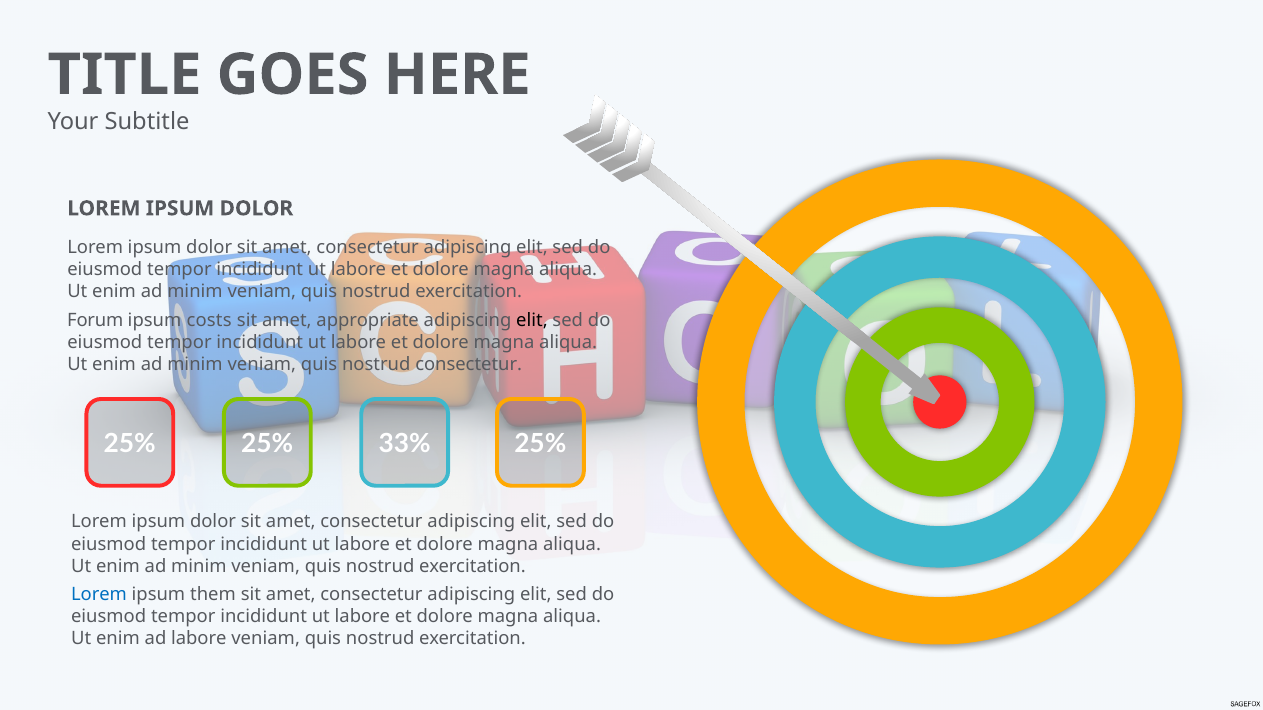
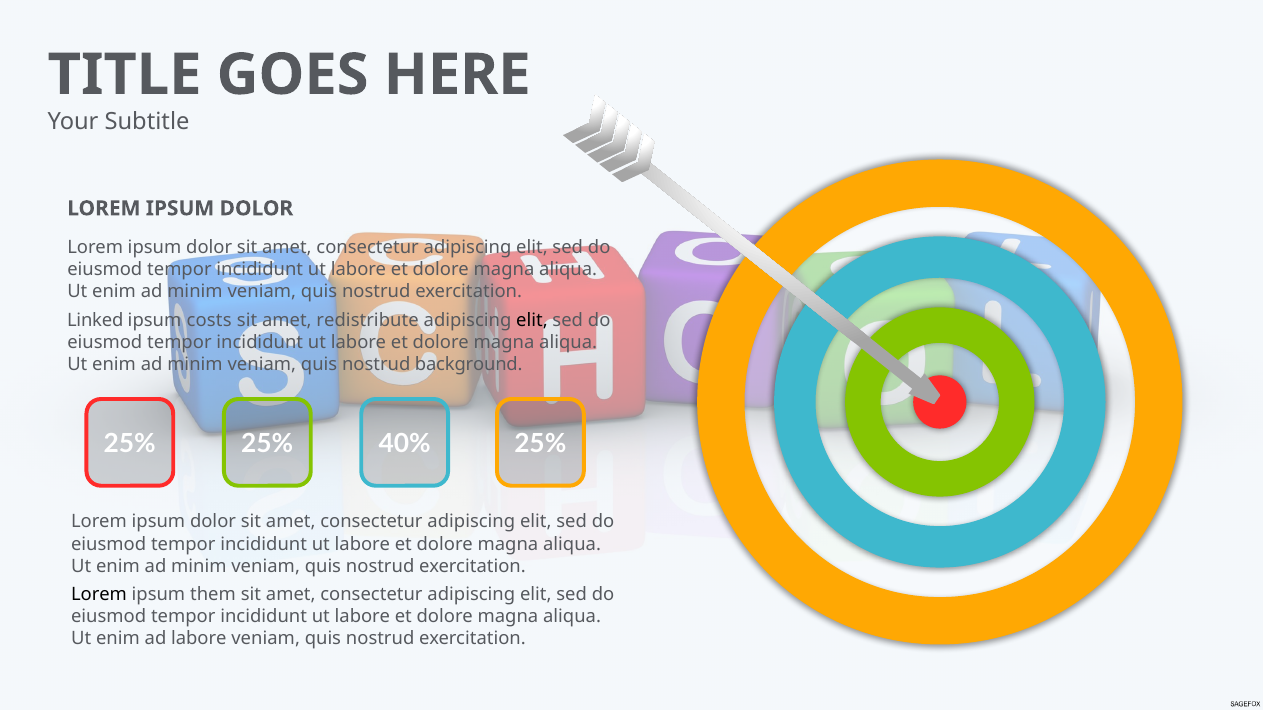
Forum: Forum -> Linked (95, 320)
appropriate: appropriate -> redistribute (368, 320)
nostrud consectetur: consectetur -> background (469, 365)
33%: 33% -> 40% (405, 444)
Lorem colour: blue -> black (99, 595)
